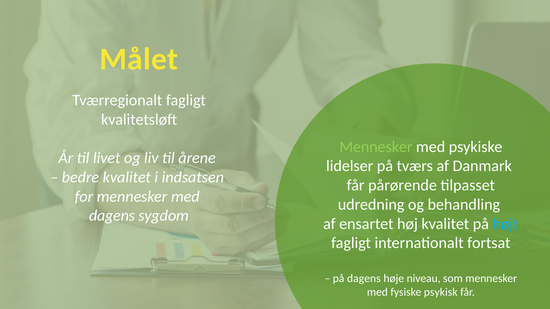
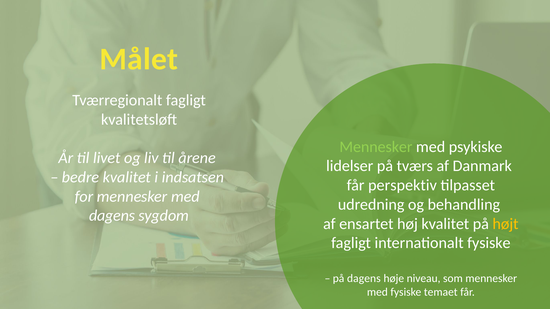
pårørende: pårørende -> perspektiv (402, 185)
højt colour: light blue -> yellow (505, 224)
internationalt fortsat: fortsat -> fysiske (489, 243)
psykisk: psykisk -> temaet (441, 292)
